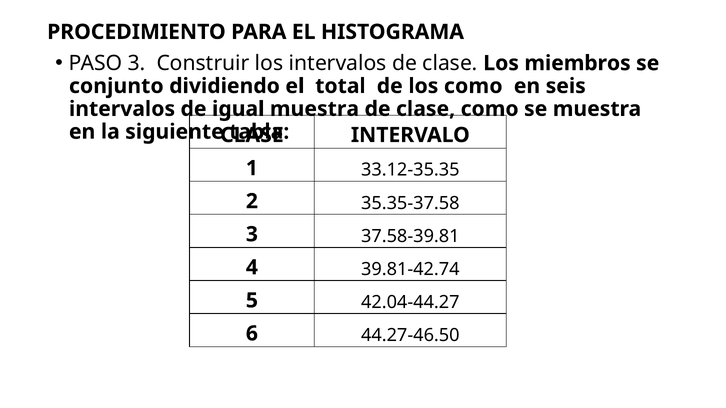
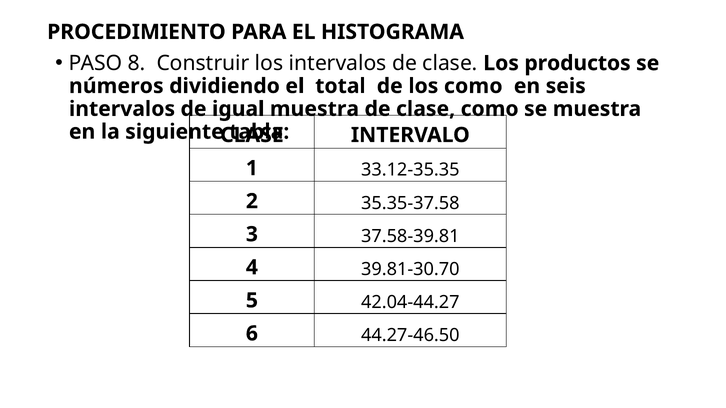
PASO 3: 3 -> 8 (137, 63)
miembros: miembros -> productos (578, 63)
conjunto: conjunto -> números (116, 86)
39.81-42.74: 39.81-42.74 -> 39.81-30.70 (410, 269)
